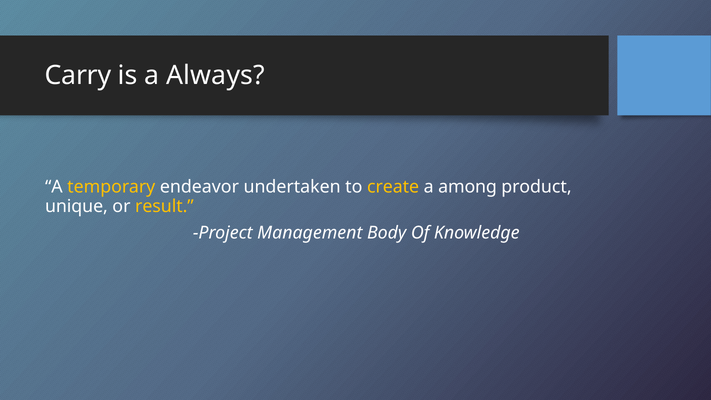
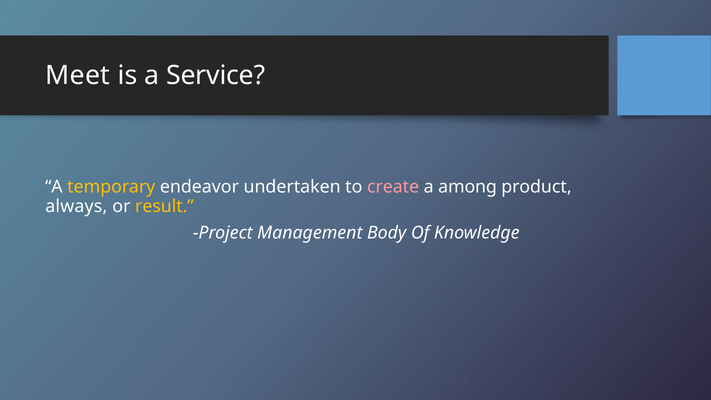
Carry: Carry -> Meet (78, 75)
Always: Always -> Service (216, 75)
create colour: yellow -> pink (393, 187)
unique: unique -> always (76, 206)
